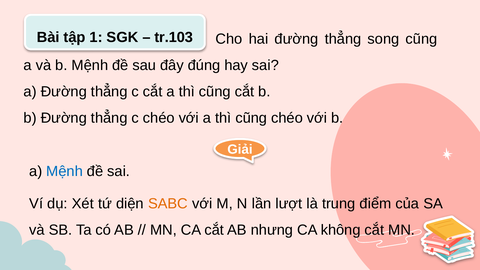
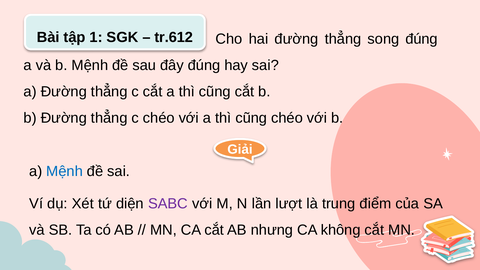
tr.103: tr.103 -> tr.612 (174, 37)
song cũng: cũng -> đúng (422, 39)
SABC colour: orange -> purple (168, 204)
